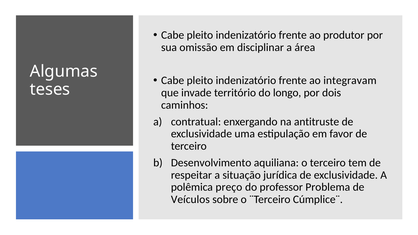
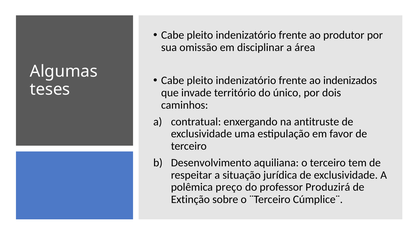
integravam: integravam -> indenizados (350, 81)
longo: longo -> único (287, 93)
Problema: Problema -> Produzirá (328, 187)
Veículos: Veículos -> Extinção (190, 200)
